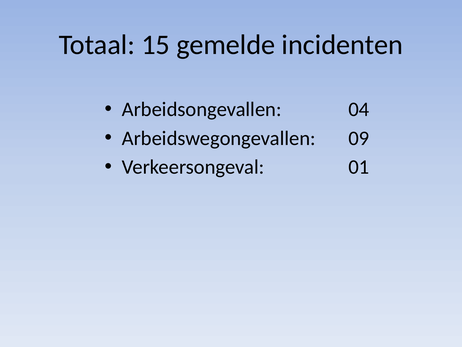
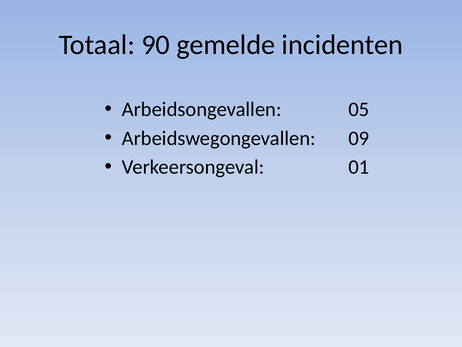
15: 15 -> 90 (156, 45)
04: 04 -> 05 (359, 109)
